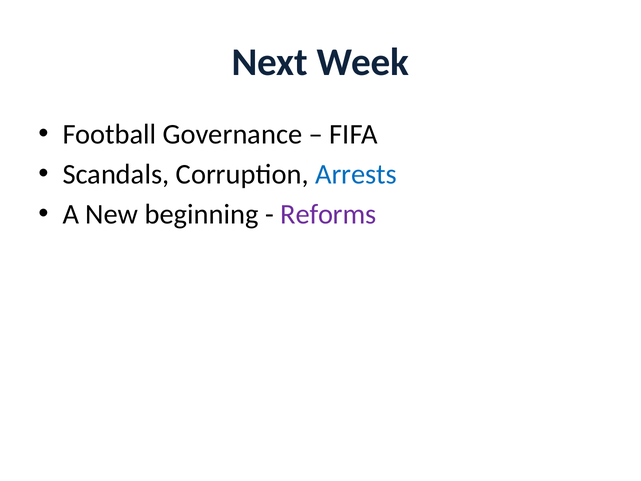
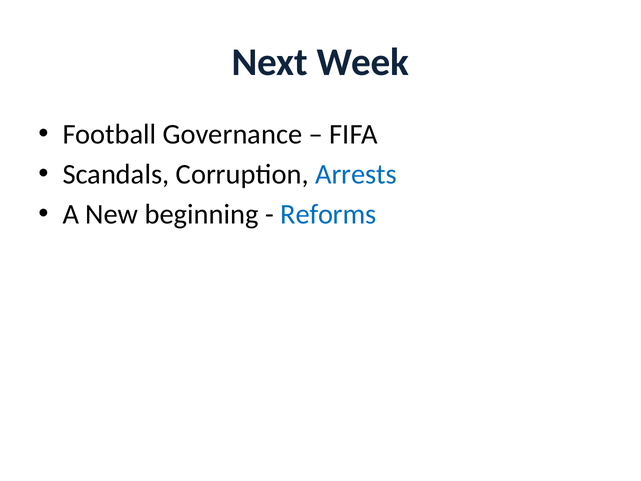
Reforms colour: purple -> blue (328, 214)
